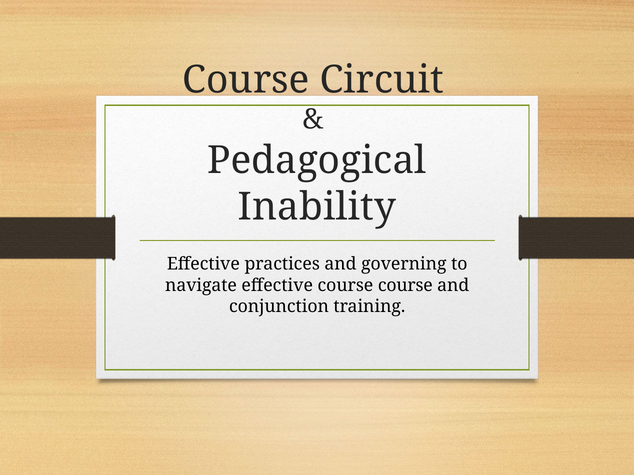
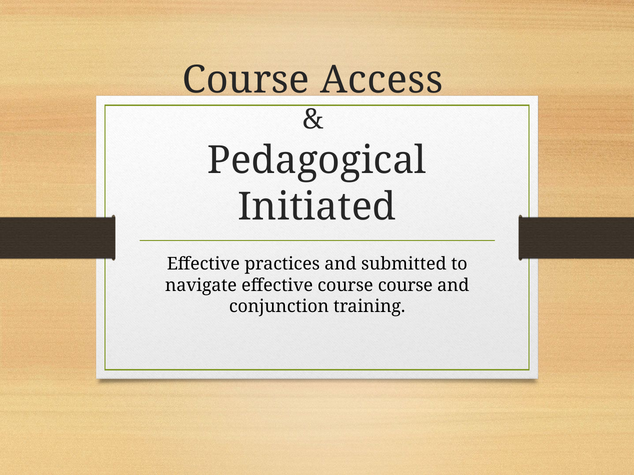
Circuit: Circuit -> Access (382, 80)
Inability: Inability -> Initiated (317, 207)
governing: governing -> submitted (404, 264)
